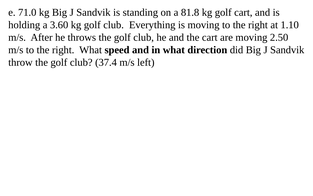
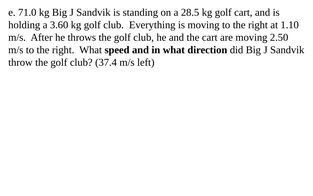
81.8: 81.8 -> 28.5 (190, 12)
